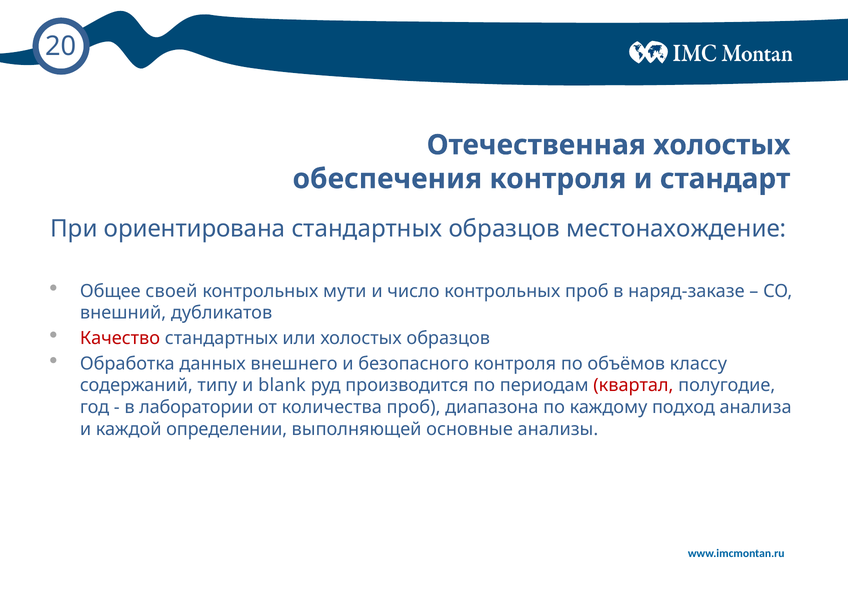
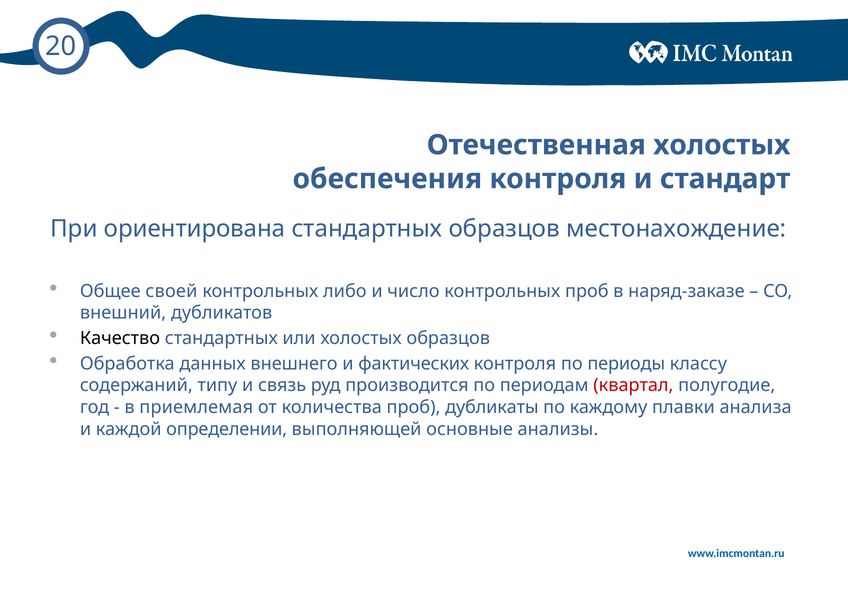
мути: мути -> либо (345, 291)
Качество colour: red -> black (120, 338)
безопасного: безопасного -> фактических (414, 363)
объёмов: объёмов -> периоды (626, 363)
blank: blank -> связь (282, 385)
лаборатории: лаборатории -> приемлемая (196, 407)
диапазона: диапазона -> дубликаты (492, 407)
подход: подход -> плавки (683, 407)
